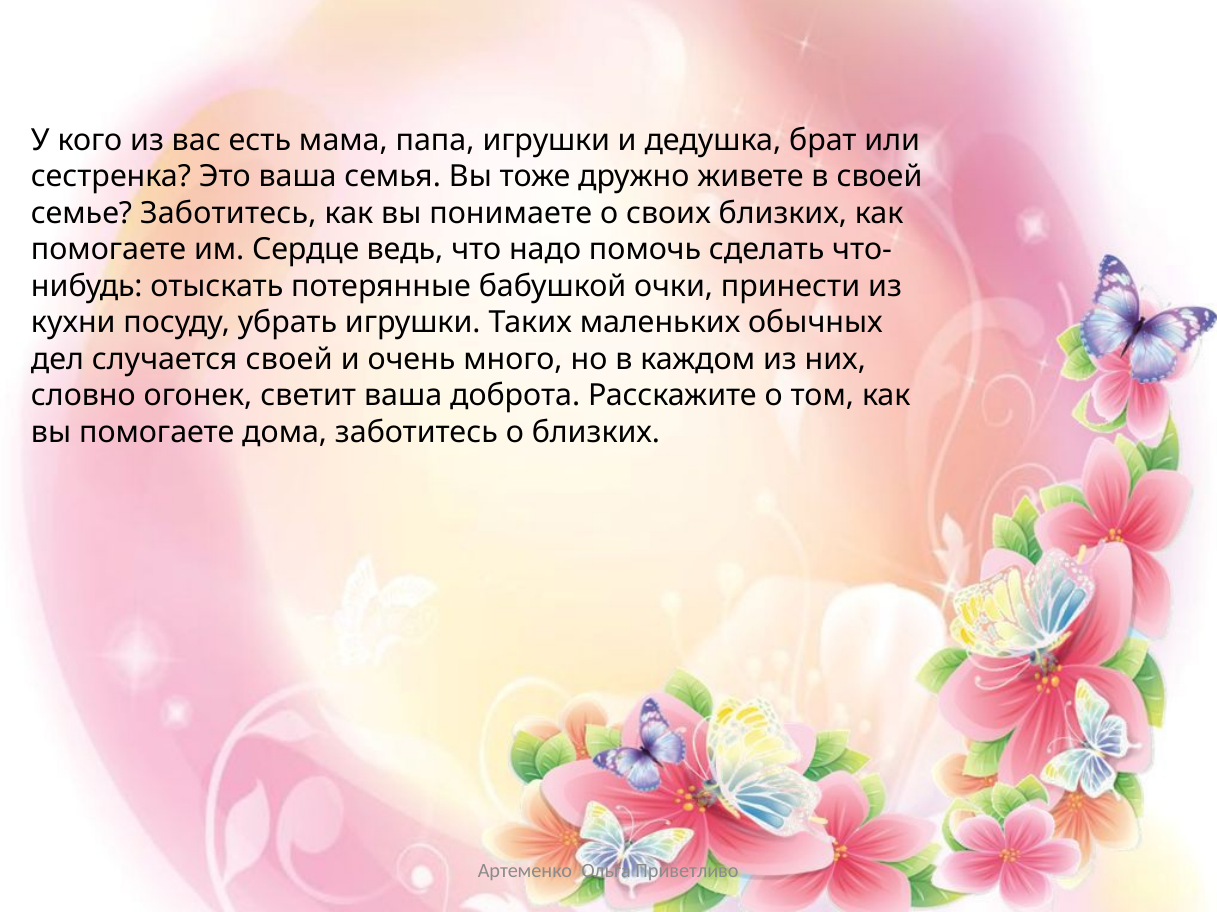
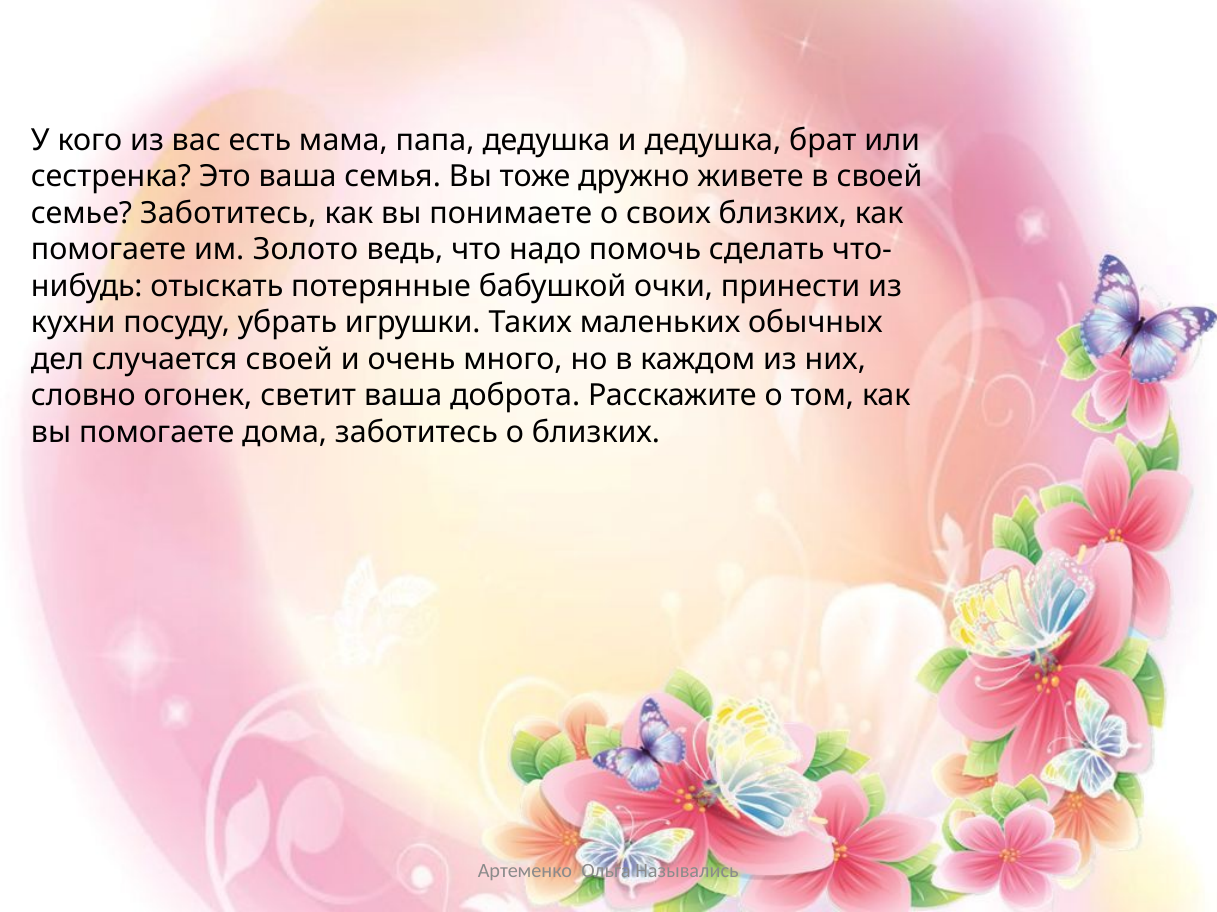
папа игрушки: игрушки -> дедушка (546, 140)
Сердце: Сердце -> Золото (305, 250)
Приветливо: Приветливо -> Назывались (687, 871)
